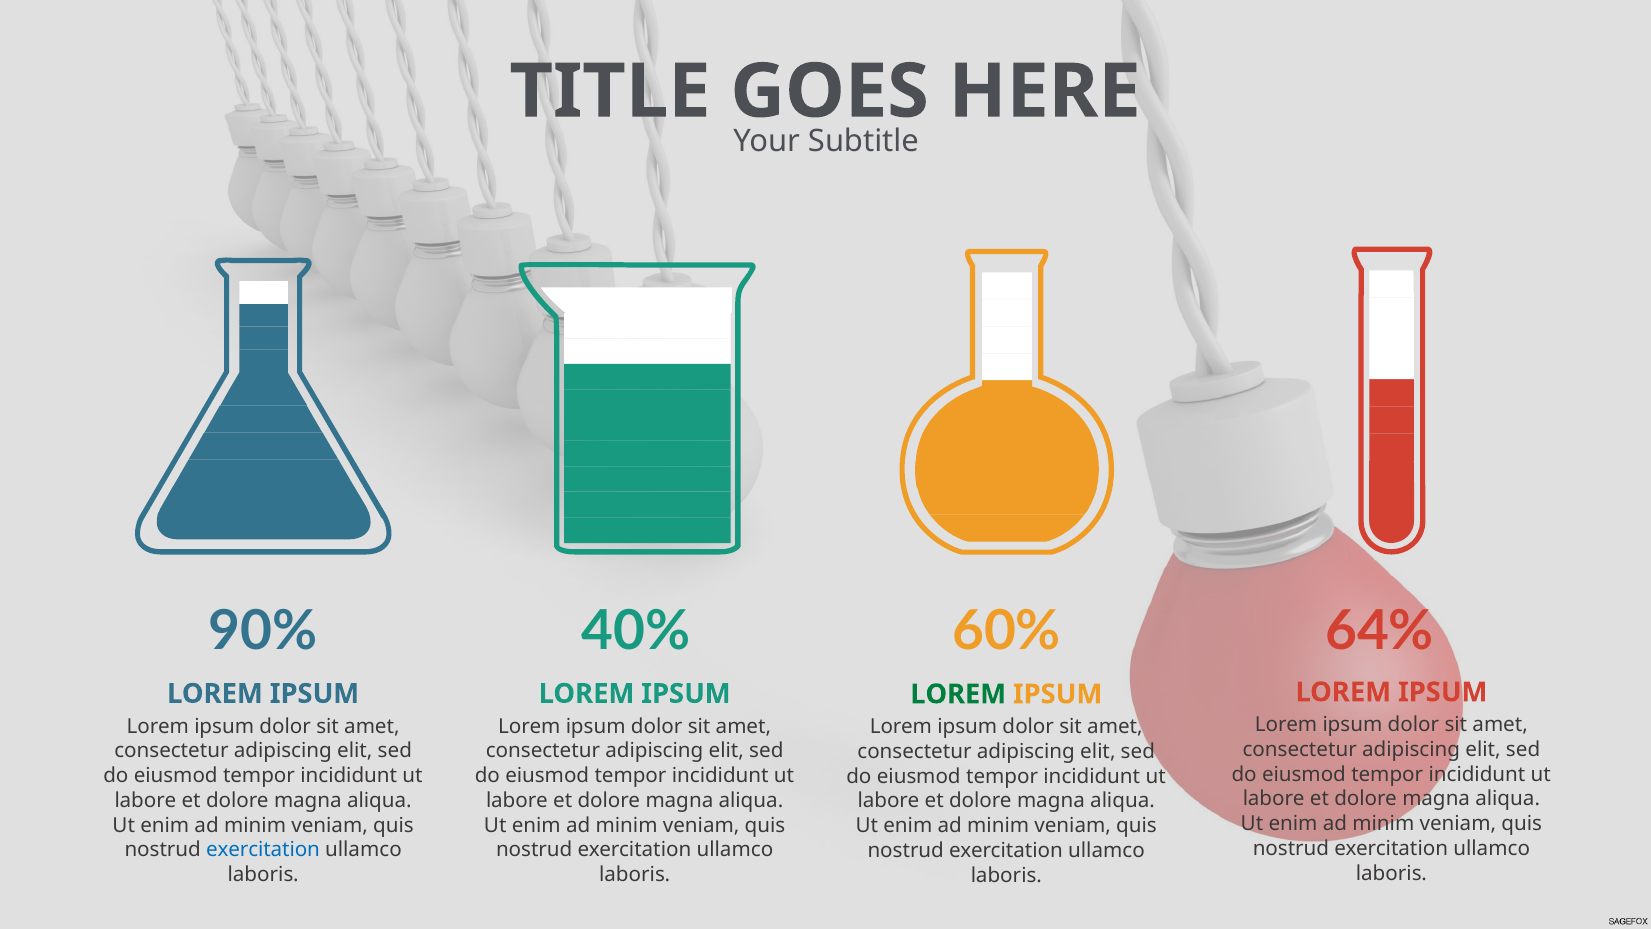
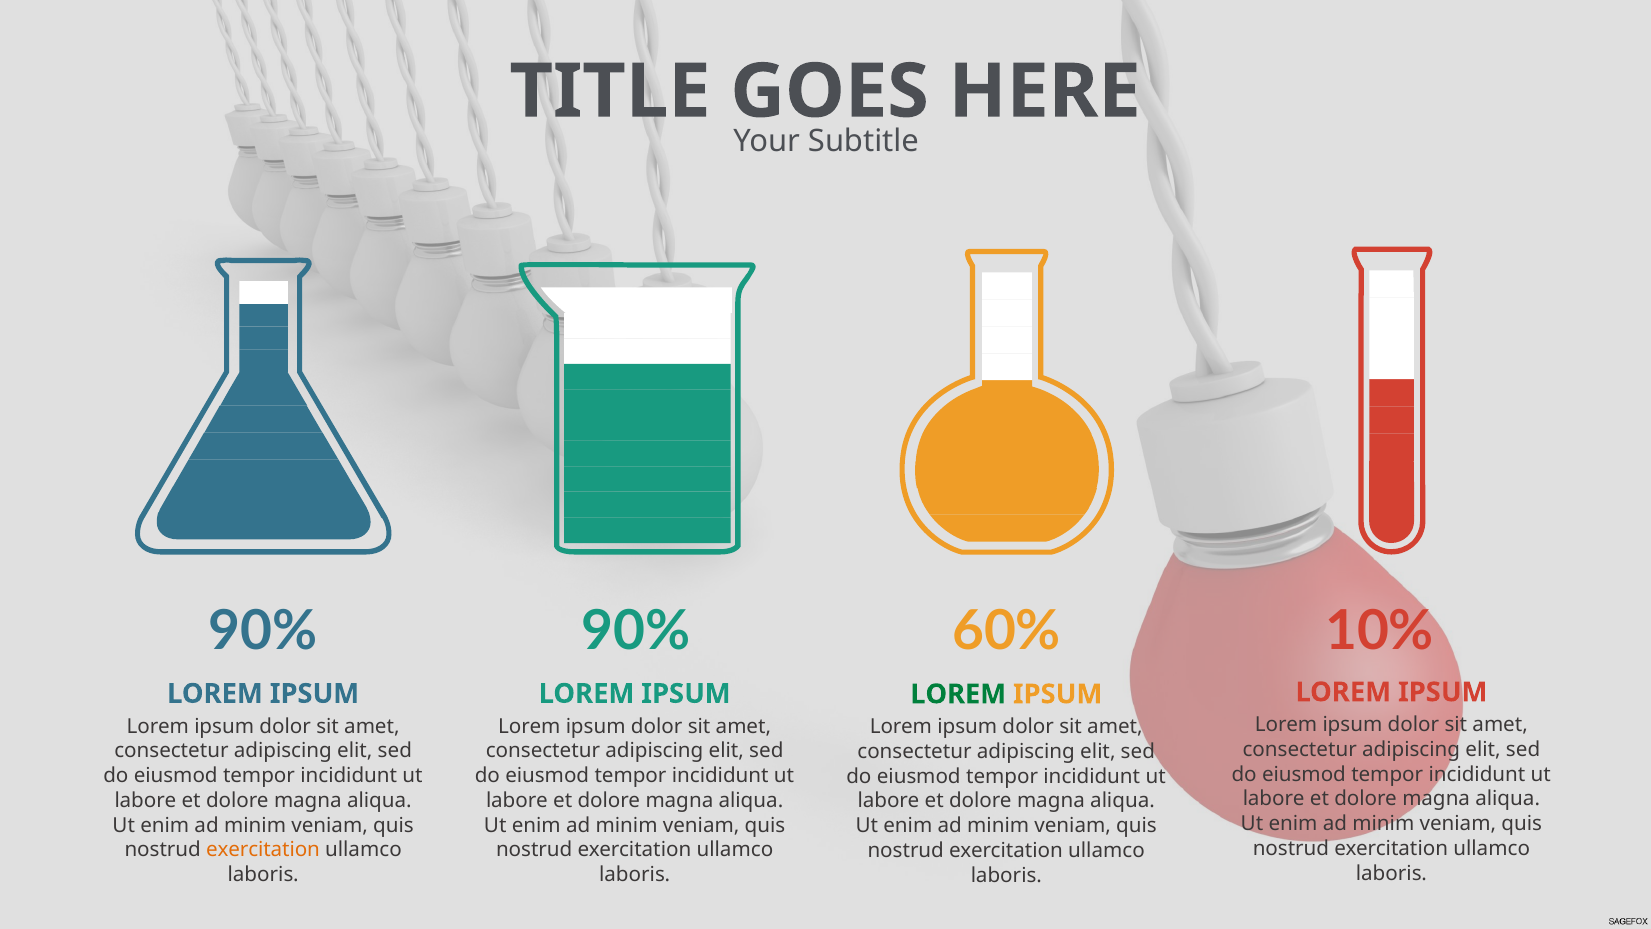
90% 40%: 40% -> 90% (636, 631)
64%: 64% -> 10% (1380, 631)
exercitation colour: blue -> orange (263, 850)
